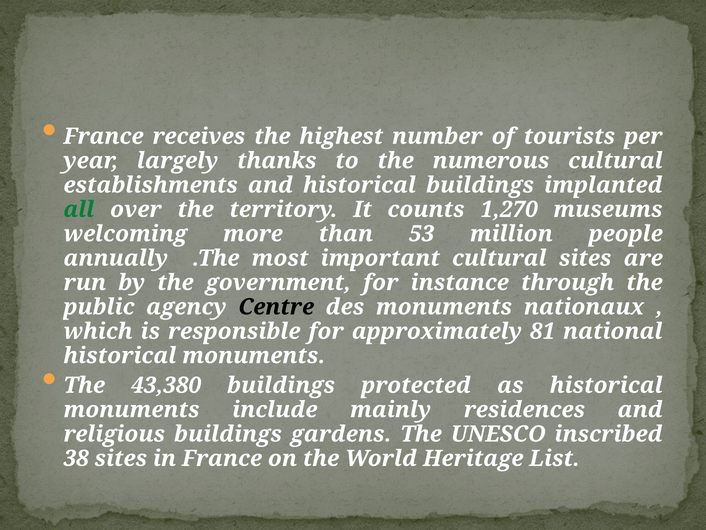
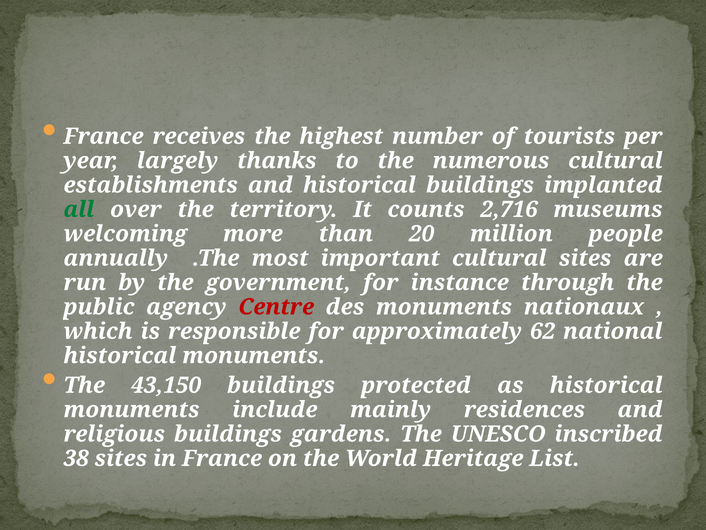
1,270: 1,270 -> 2,716 (509, 209)
53: 53 -> 20 (421, 234)
Centre colour: black -> red (276, 307)
81: 81 -> 62 (542, 331)
43,380: 43,380 -> 43,150 (166, 385)
